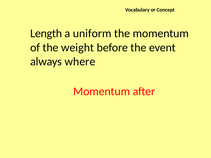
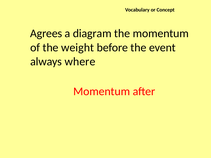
Length: Length -> Agrees (46, 34)
uniform: uniform -> diagram (92, 34)
